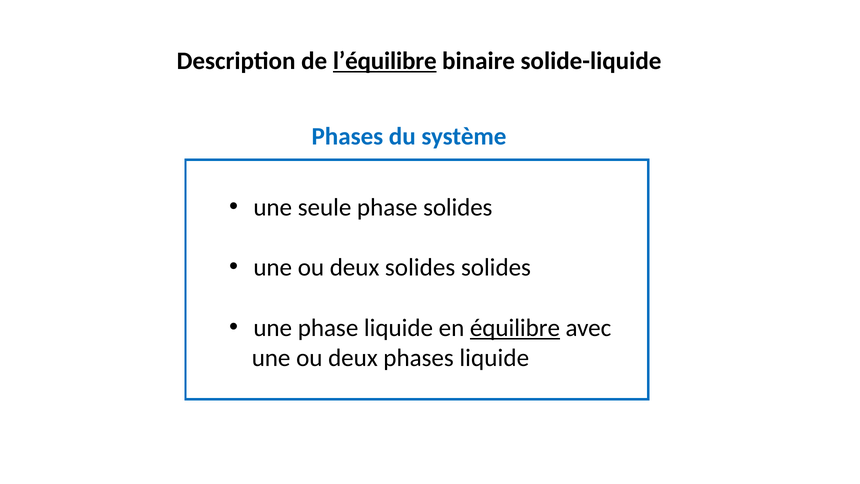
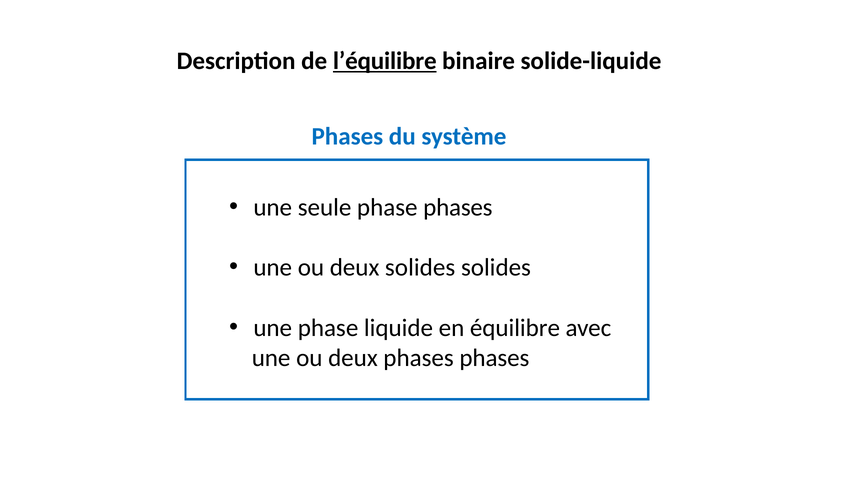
phase solides: solides -> phases (458, 207)
équilibre underline: present -> none (515, 328)
deux phases liquide: liquide -> phases (494, 358)
